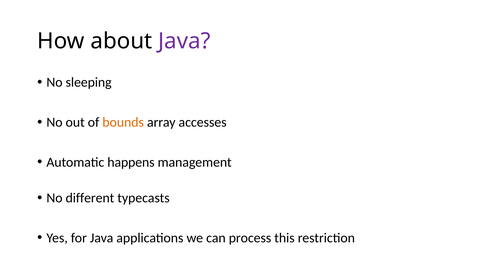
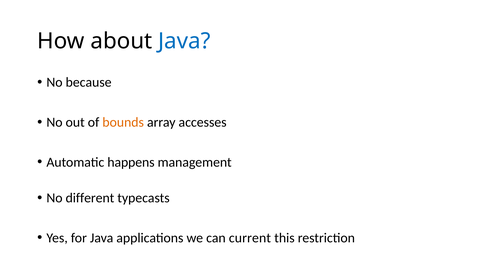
Java colour: purple -> blue (184, 41)
sleeping: sleeping -> because (89, 82)
process: process -> current (250, 238)
